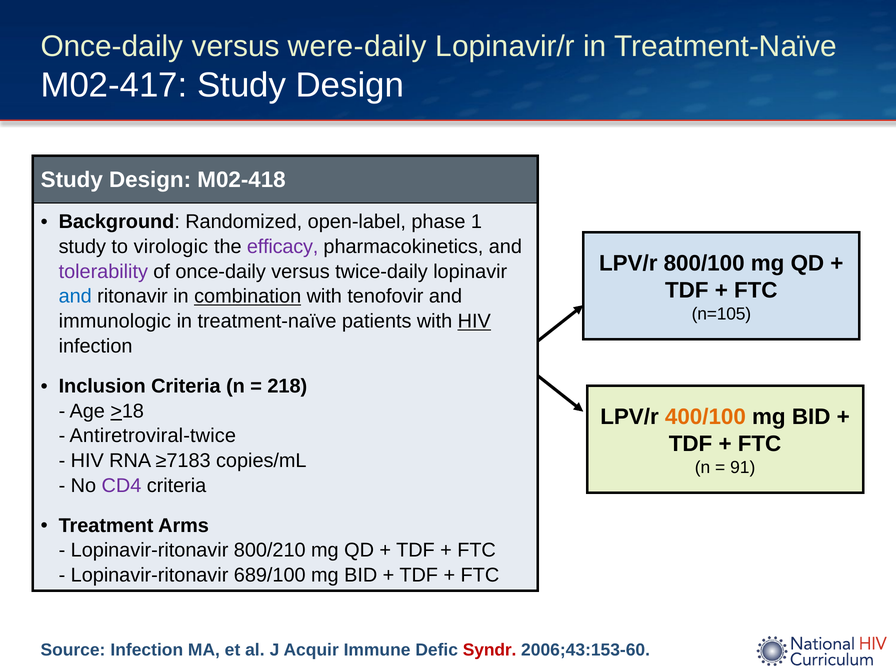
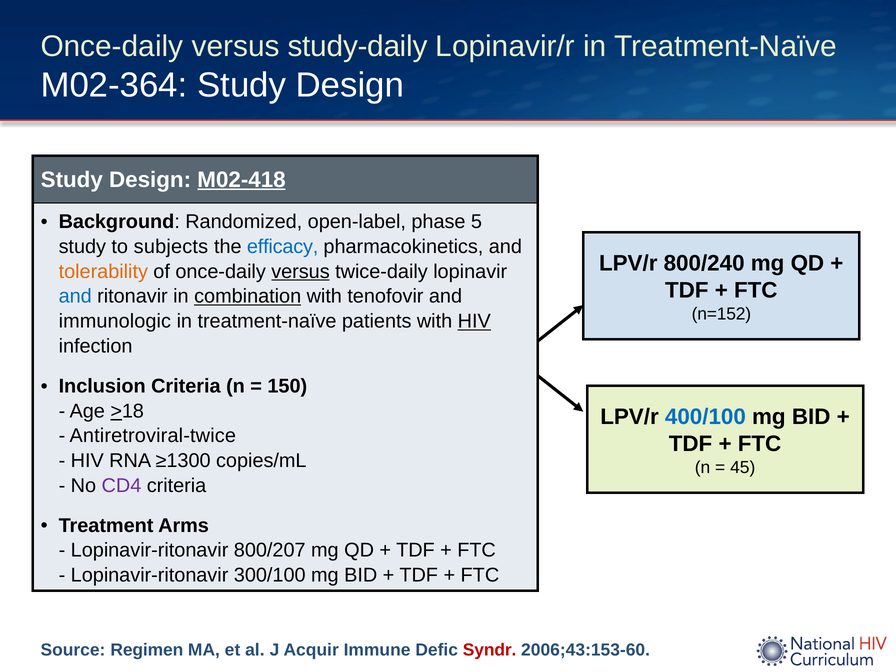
were-daily: were-daily -> study-daily (358, 46)
M02-417: M02-417 -> M02-364 (114, 85)
M02-418 underline: none -> present (242, 180)
1: 1 -> 5 (476, 222)
virologic: virologic -> subjects (171, 247)
efficacy colour: purple -> blue (283, 247)
800/100: 800/100 -> 800/240 (704, 263)
tolerability colour: purple -> orange (103, 272)
versus underline: none -> present (300, 272)
n=105: n=105 -> n=152 (721, 314)
218: 218 -> 150 (287, 386)
400/100 colour: orange -> blue (705, 417)
≥7183: ≥7183 -> ≥1300 (183, 461)
91: 91 -> 45 (743, 467)
800/210: 800/210 -> 800/207 (270, 550)
689/100: 689/100 -> 300/100 (270, 575)
Source Infection: Infection -> Regimen (147, 650)
